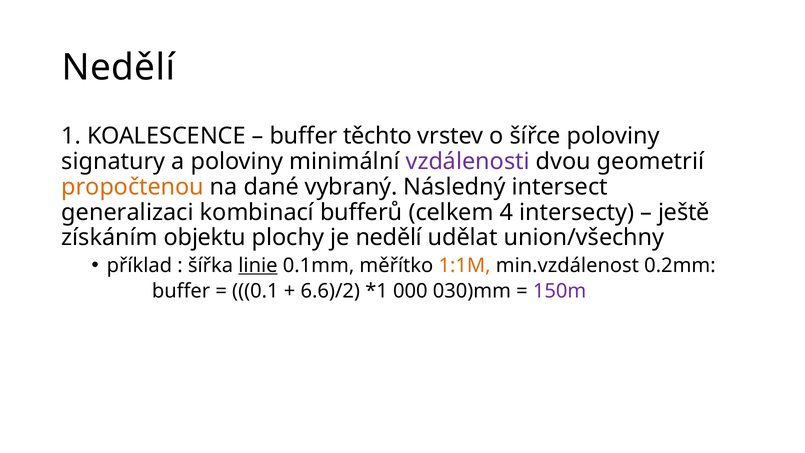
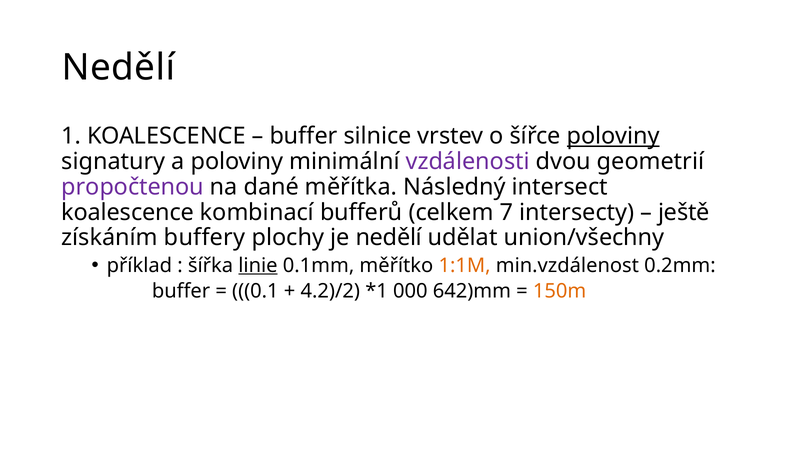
těchto: těchto -> silnice (378, 136)
poloviny underline: none -> present (613, 136)
propočtenou colour: orange -> purple (133, 187)
vybraný: vybraný -> měřítka (351, 187)
generalizaci: generalizaci -> koalescence (128, 212)
4: 4 -> 7 (506, 212)
objektu: objektu -> buffery (205, 238)
6.6)/2: 6.6)/2 -> 4.2)/2 (330, 291)
030)mm: 030)mm -> 642)mm (472, 291)
150m colour: purple -> orange (560, 291)
